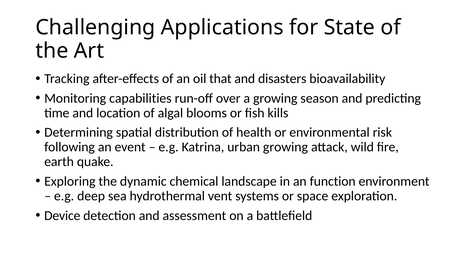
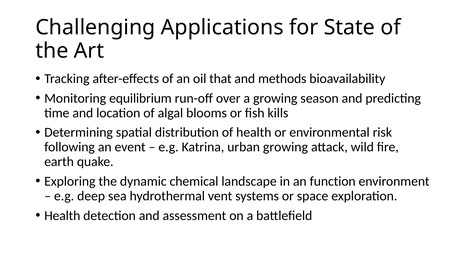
disasters: disasters -> methods (282, 79)
capabilities: capabilities -> equilibrium (140, 98)
Device: Device -> Health (62, 216)
